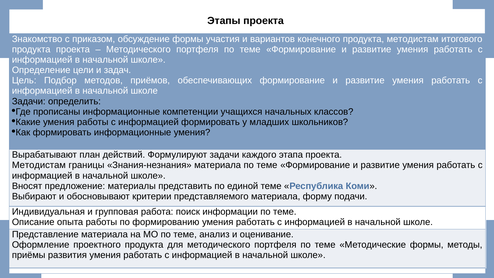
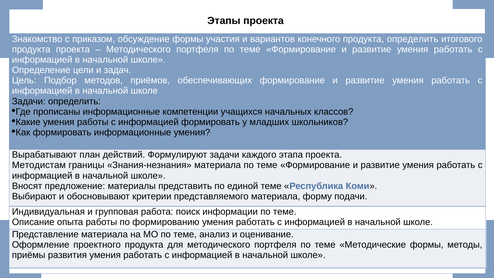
продукта методистам: методистам -> определить (413, 39)
